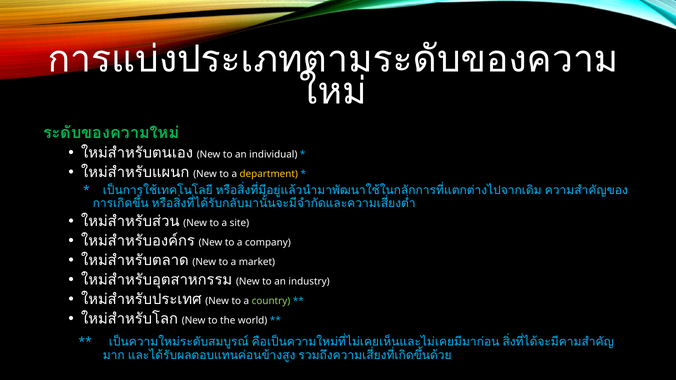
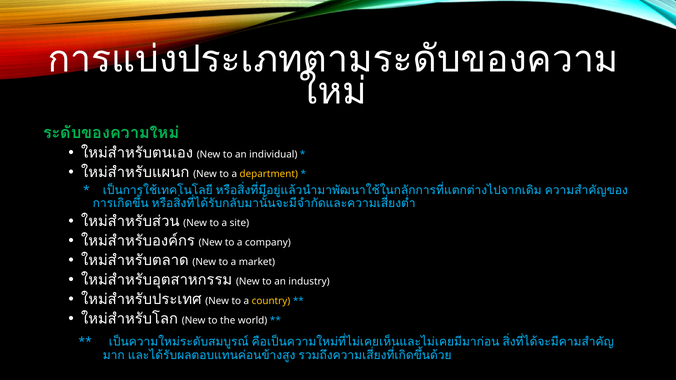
country colour: light green -> yellow (271, 301)
